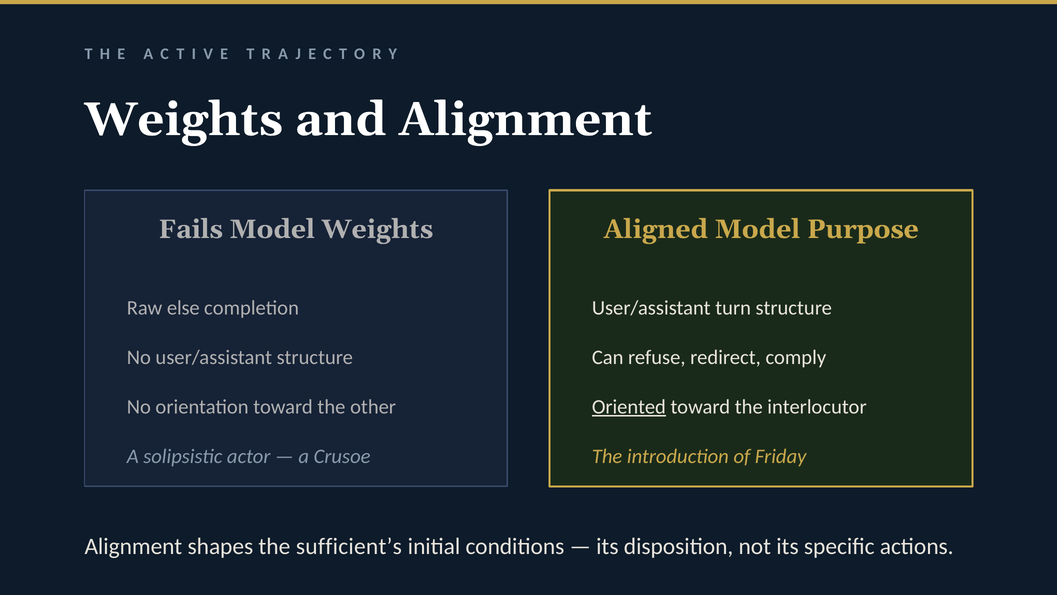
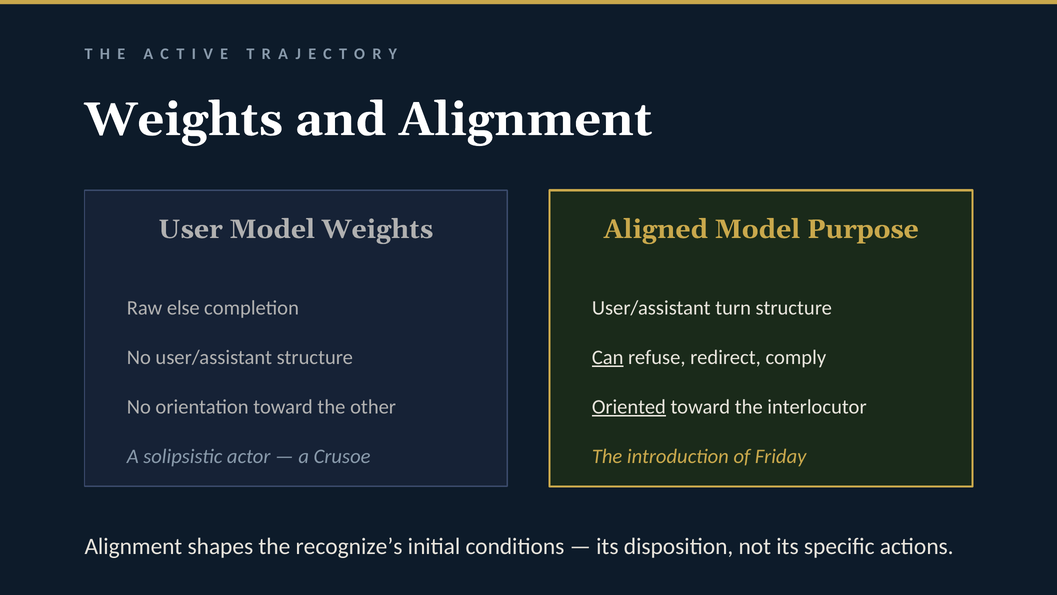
Fails: Fails -> User (191, 229)
Can underline: none -> present (608, 357)
sufficient’s: sufficient’s -> recognize’s (349, 546)
